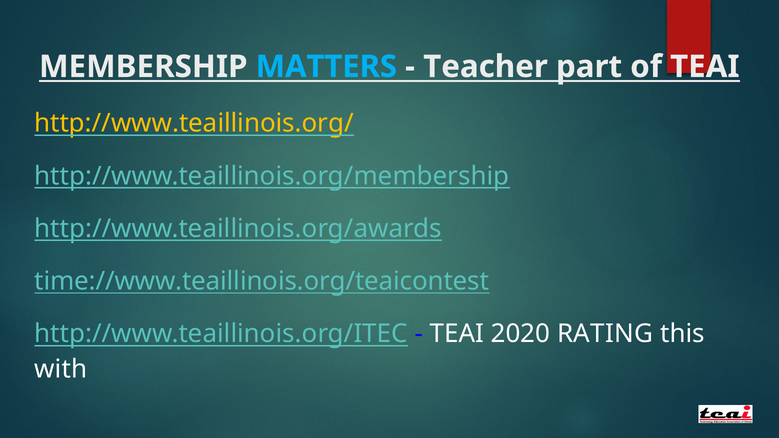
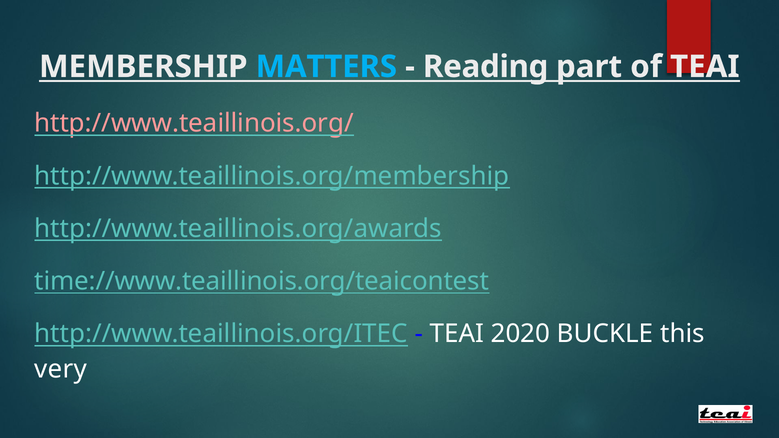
Teacher: Teacher -> Reading (486, 67)
http://www.teaillinois.org/ colour: yellow -> pink (194, 123)
RATING: RATING -> BUCKLE (605, 334)
with: with -> very (61, 369)
